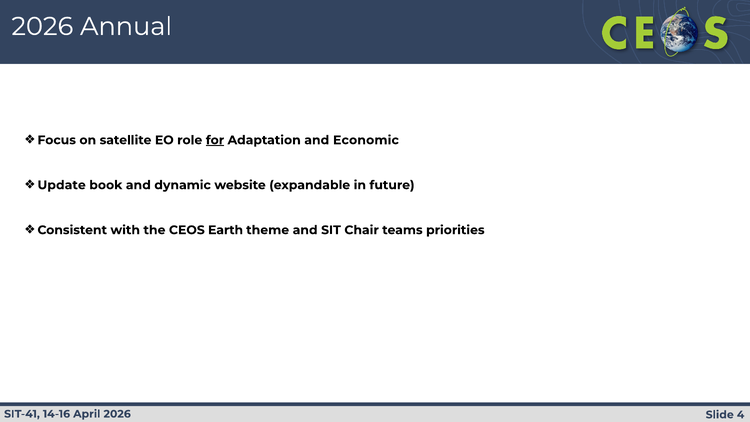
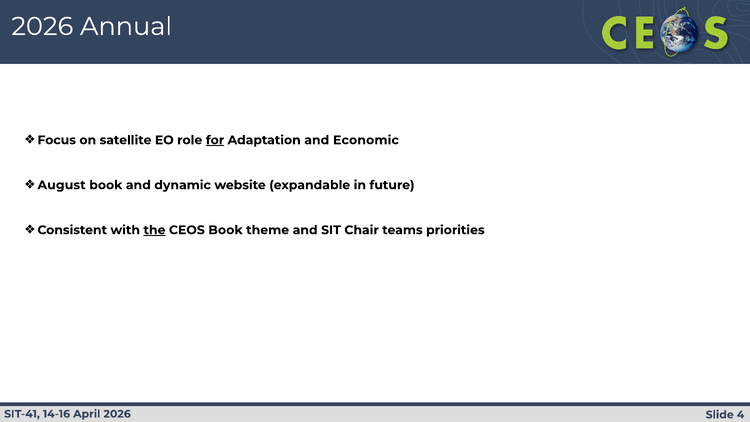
Update: Update -> August (62, 185)
the underline: none -> present (154, 230)
CEOS Earth: Earth -> Book (225, 230)
